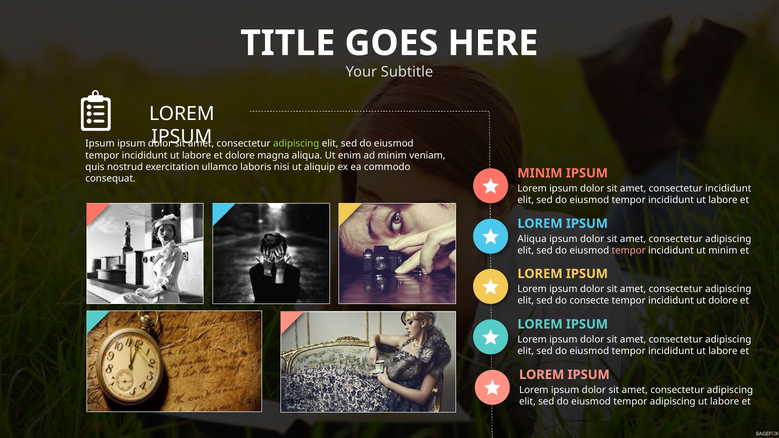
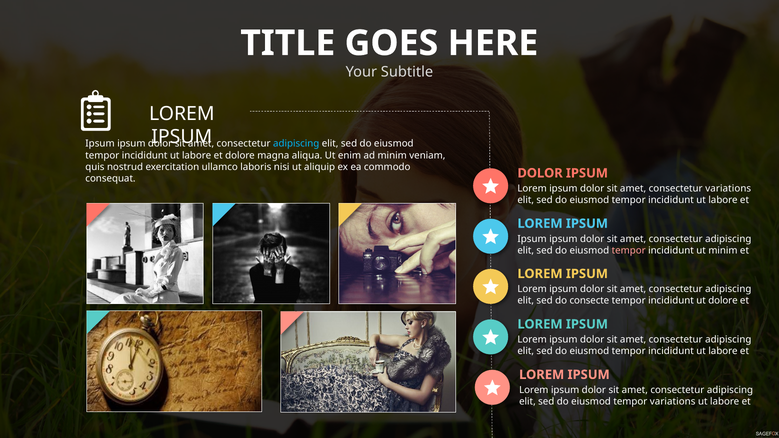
adipiscing colour: light green -> light blue (296, 144)
MINIM: MINIM -> DOLOR (540, 173)
consectetur incididunt: incididunt -> variations (728, 189)
Aliqua: Aliqua -> Ipsum (532, 239)
tempor adipiscing: adipiscing -> variations (673, 402)
